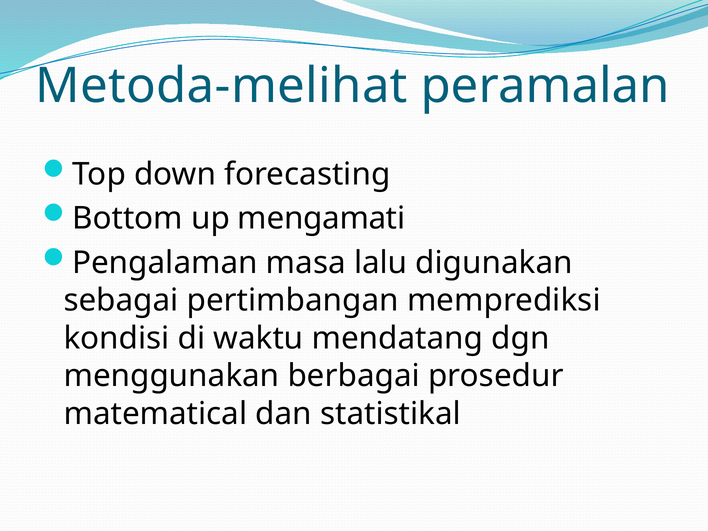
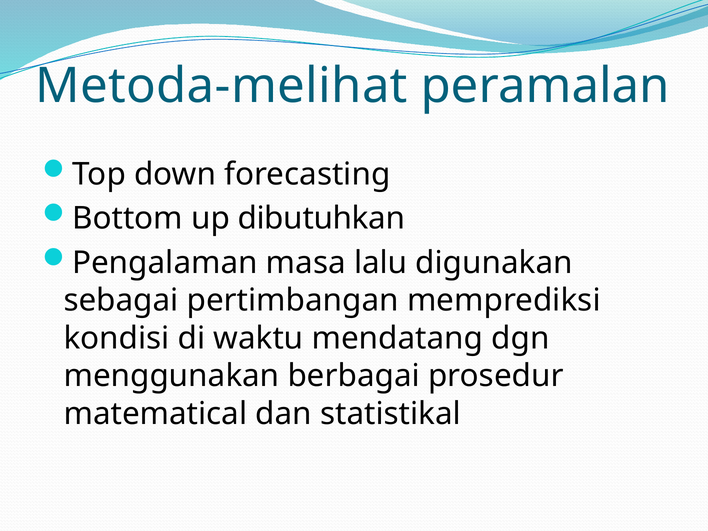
mengamati: mengamati -> dibutuhkan (321, 219)
